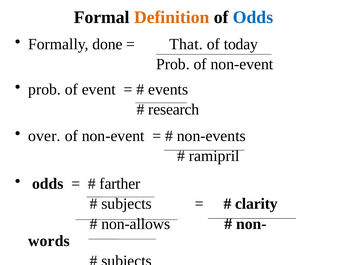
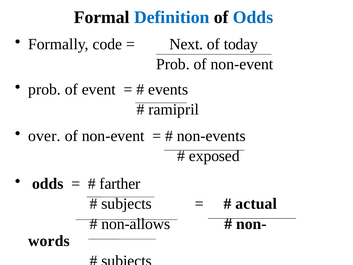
Definition colour: orange -> blue (172, 17)
done: done -> code (107, 44)
That: That -> Next (186, 44)
research: research -> ramipril (174, 109)
ramipril: ramipril -> exposed (214, 156)
clarity: clarity -> actual (256, 204)
